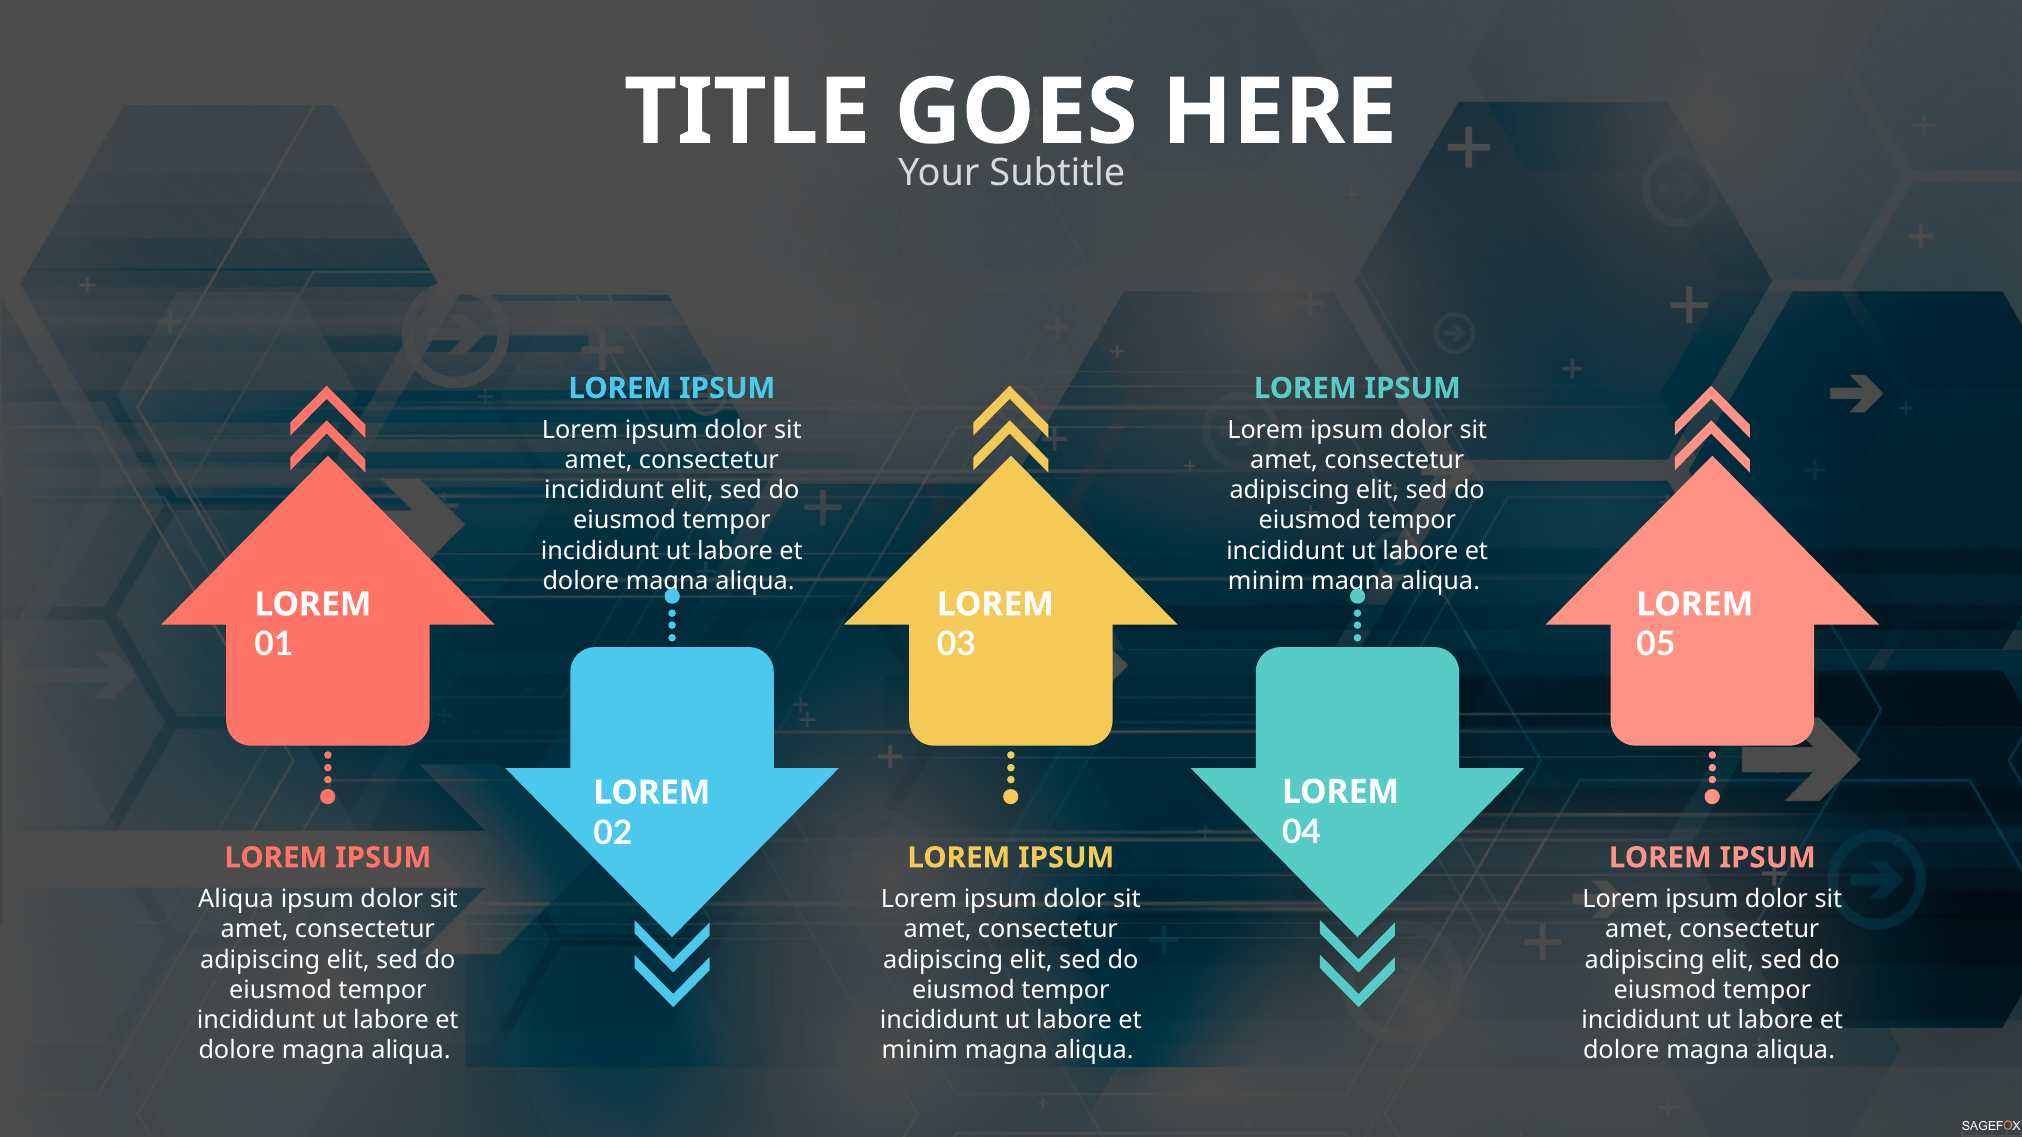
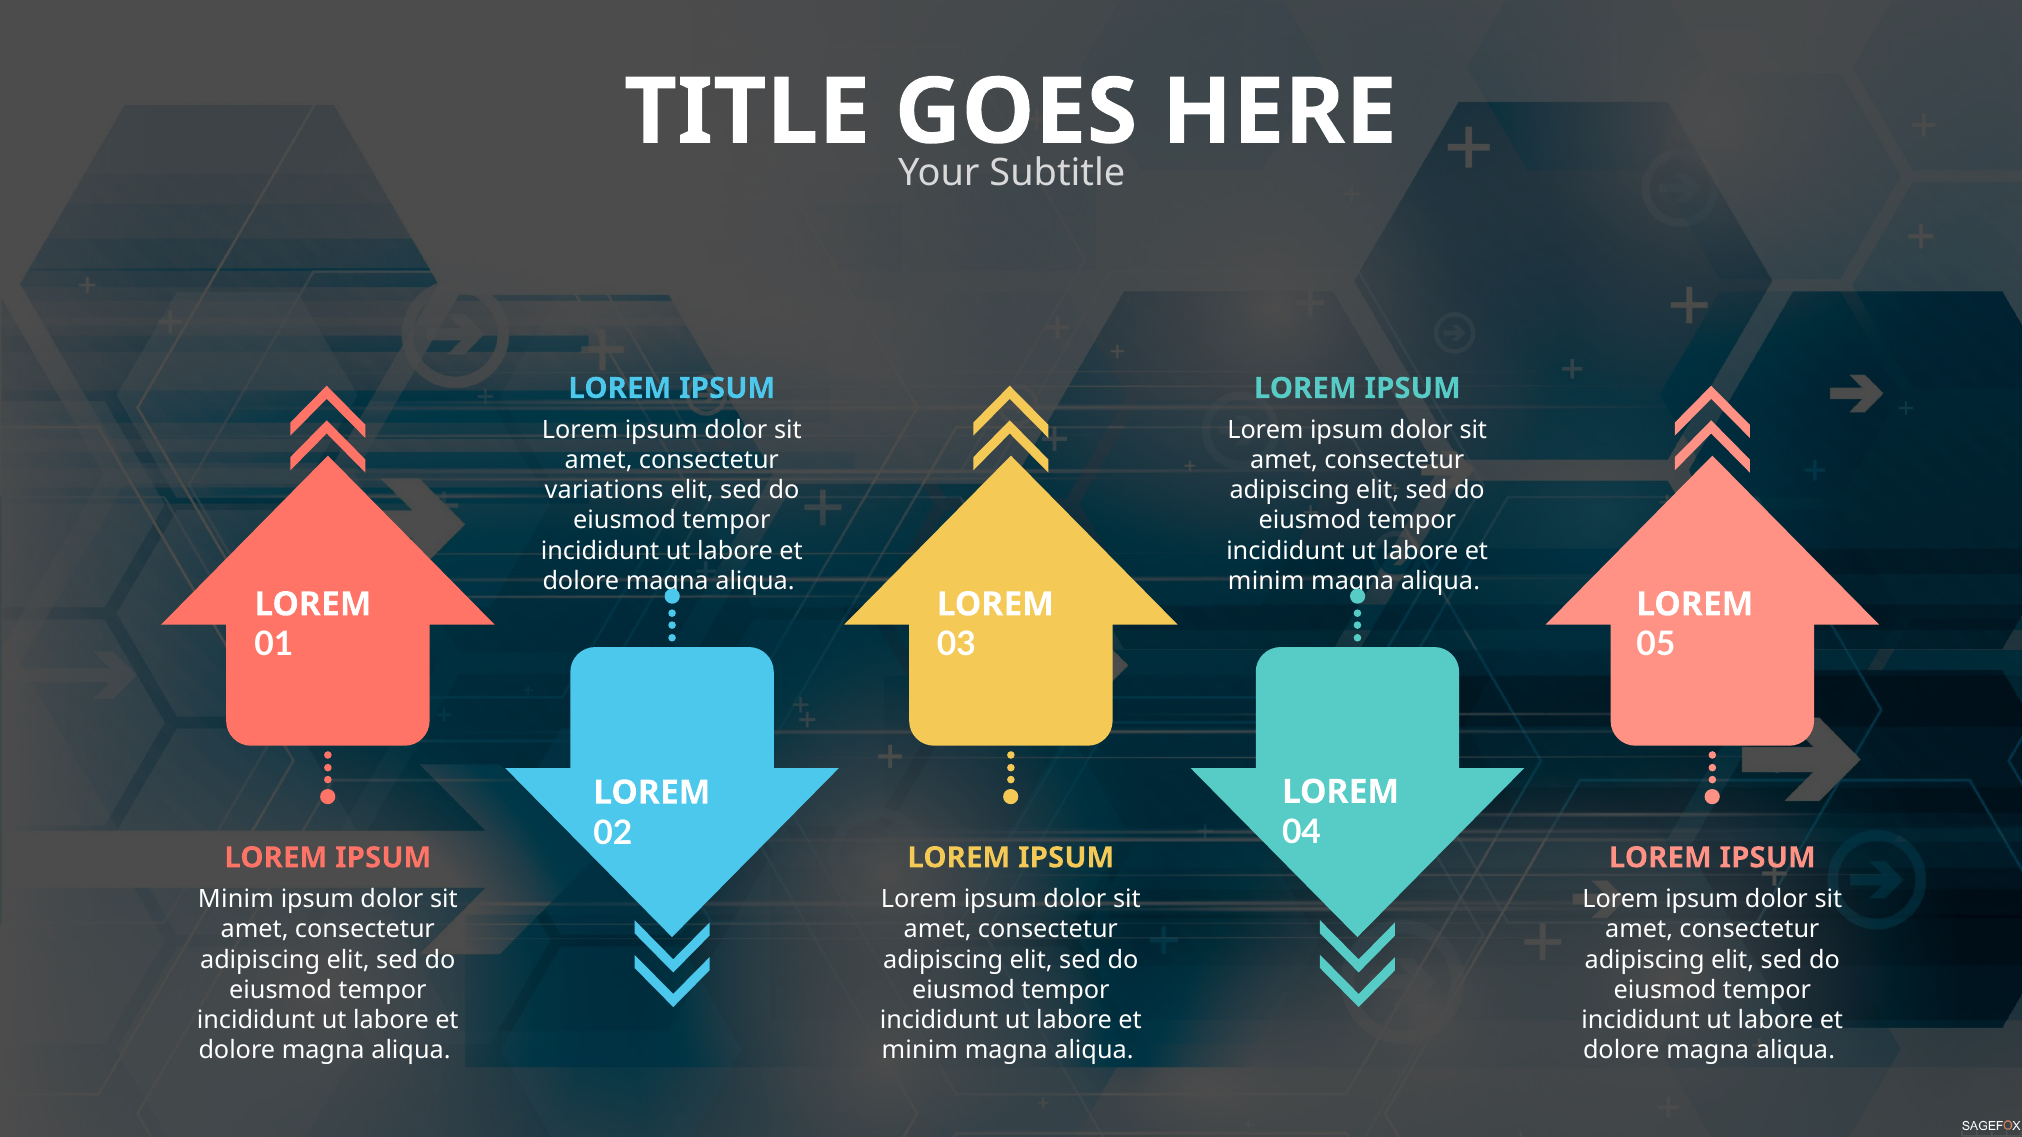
incididunt: incididunt -> variations (604, 490)
Aliqua: Aliqua -> Minim (236, 899)
